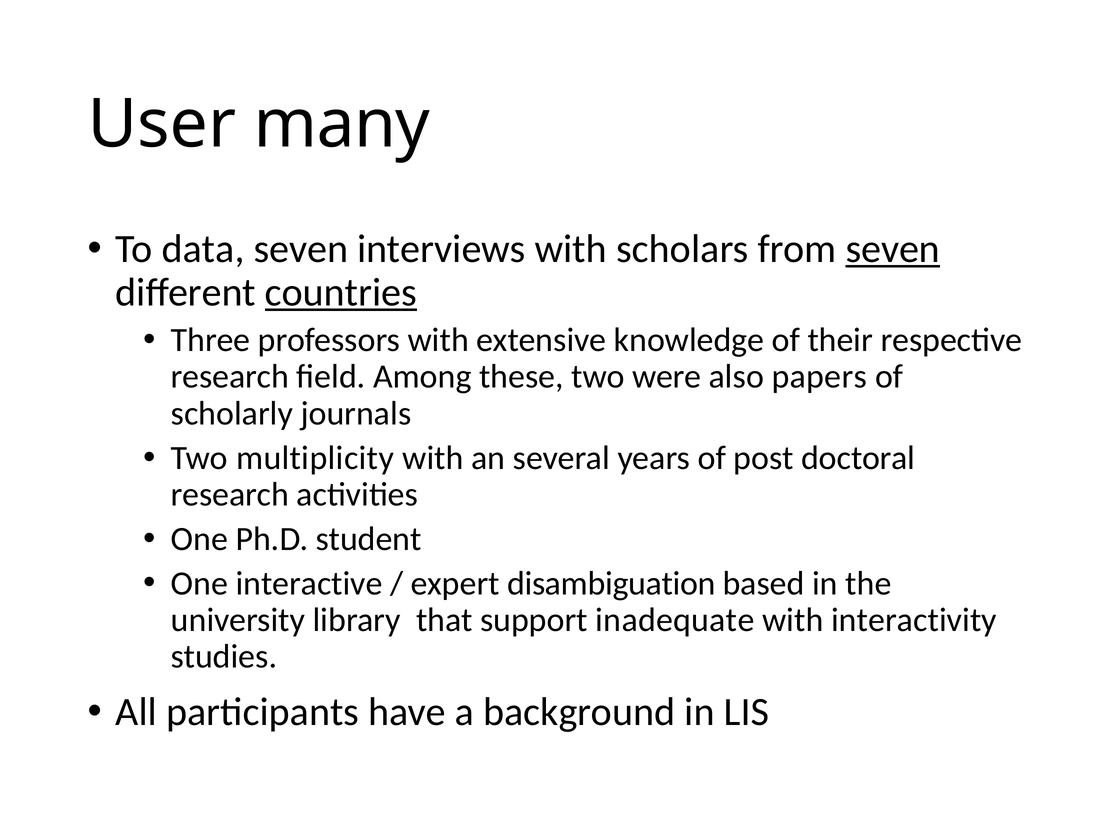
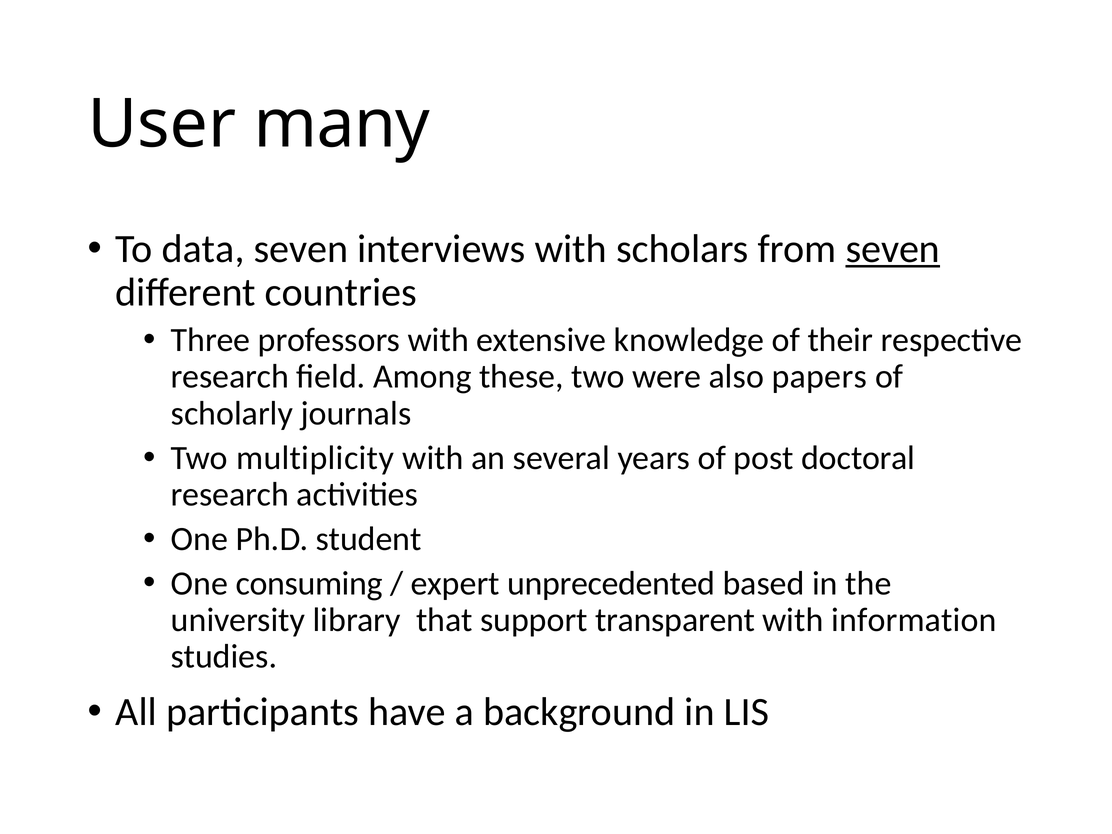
countries underline: present -> none (341, 292)
interactive: interactive -> consuming (309, 583)
disambiguation: disambiguation -> unprecedented (611, 583)
inadequate: inadequate -> transparent (675, 620)
interactivity: interactivity -> information (914, 620)
